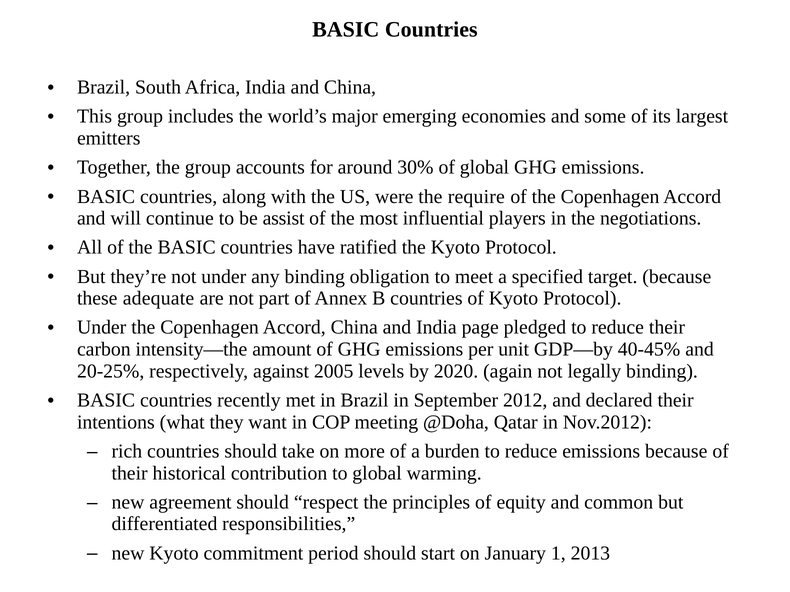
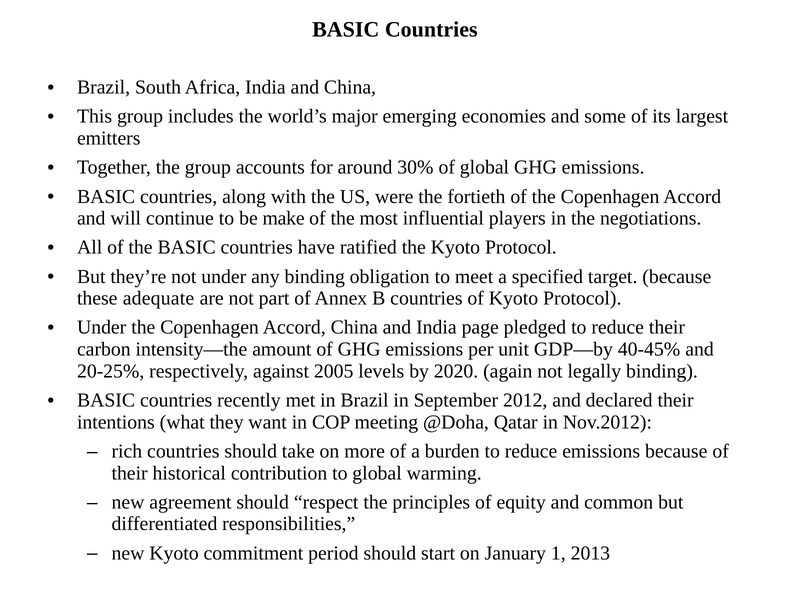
require: require -> fortieth (476, 197)
assist: assist -> make (284, 219)
